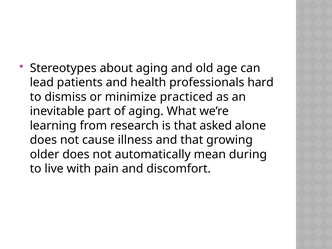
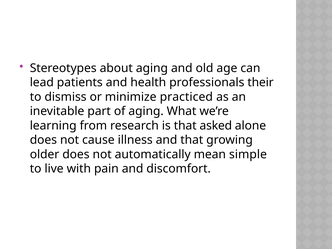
hard: hard -> their (261, 82)
during: during -> simple (248, 154)
